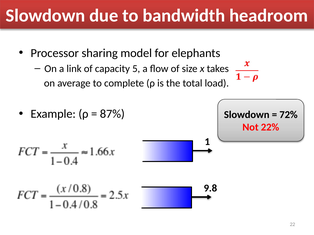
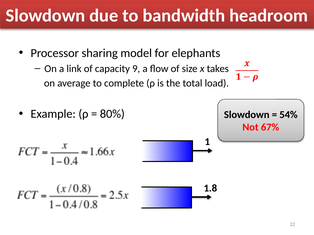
5: 5 -> 9 (136, 69)
87%: 87% -> 80% (112, 114)
72%: 72% -> 54% (289, 115)
22%: 22% -> 67% (270, 128)
9.8: 9.8 -> 1.8 (210, 188)
